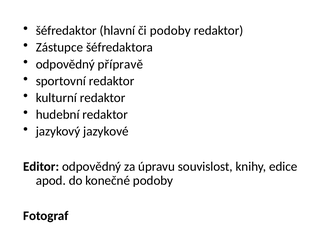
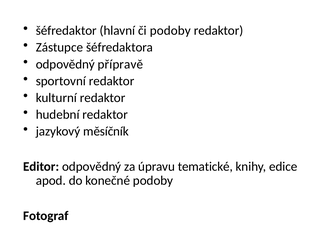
jazykové: jazykové -> měsíčník (106, 131)
souvislost: souvislost -> tematické (205, 167)
